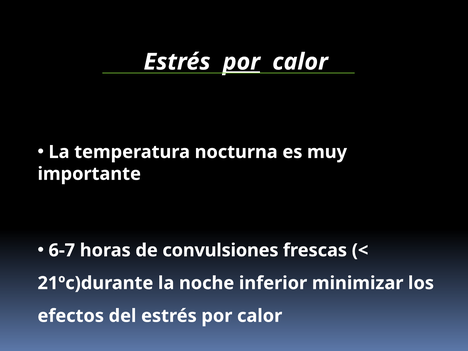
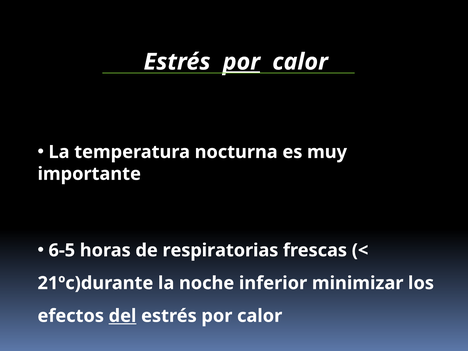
6-7: 6-7 -> 6-5 (62, 250)
convulsiones: convulsiones -> respiratorias (220, 250)
del underline: none -> present (123, 316)
